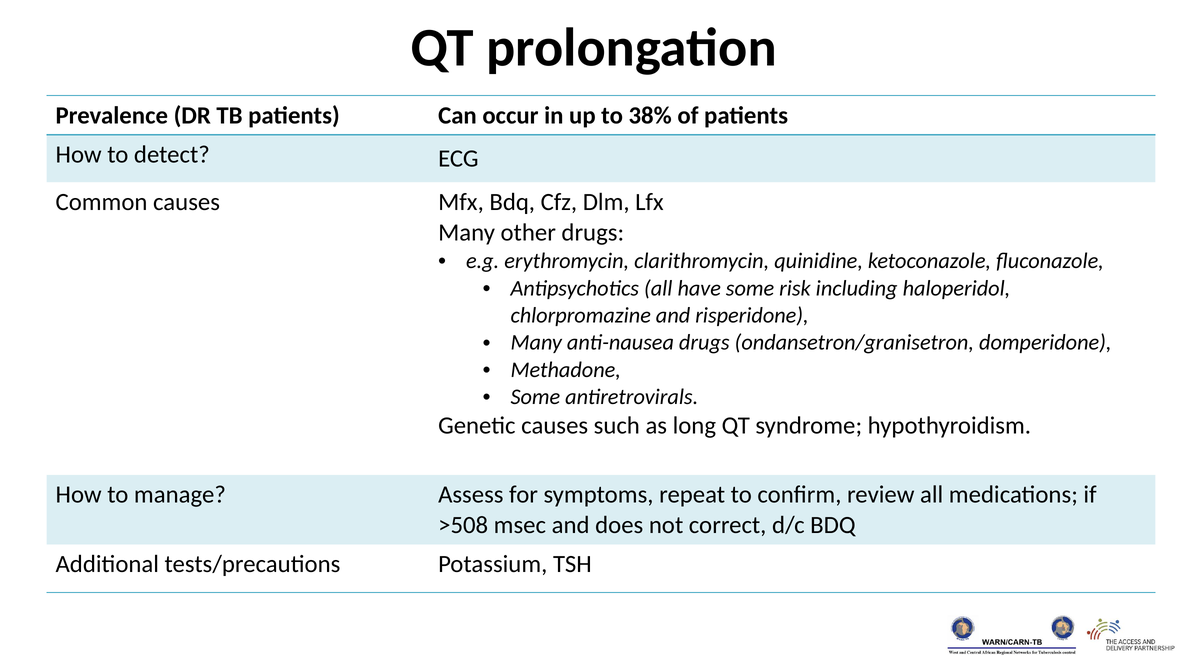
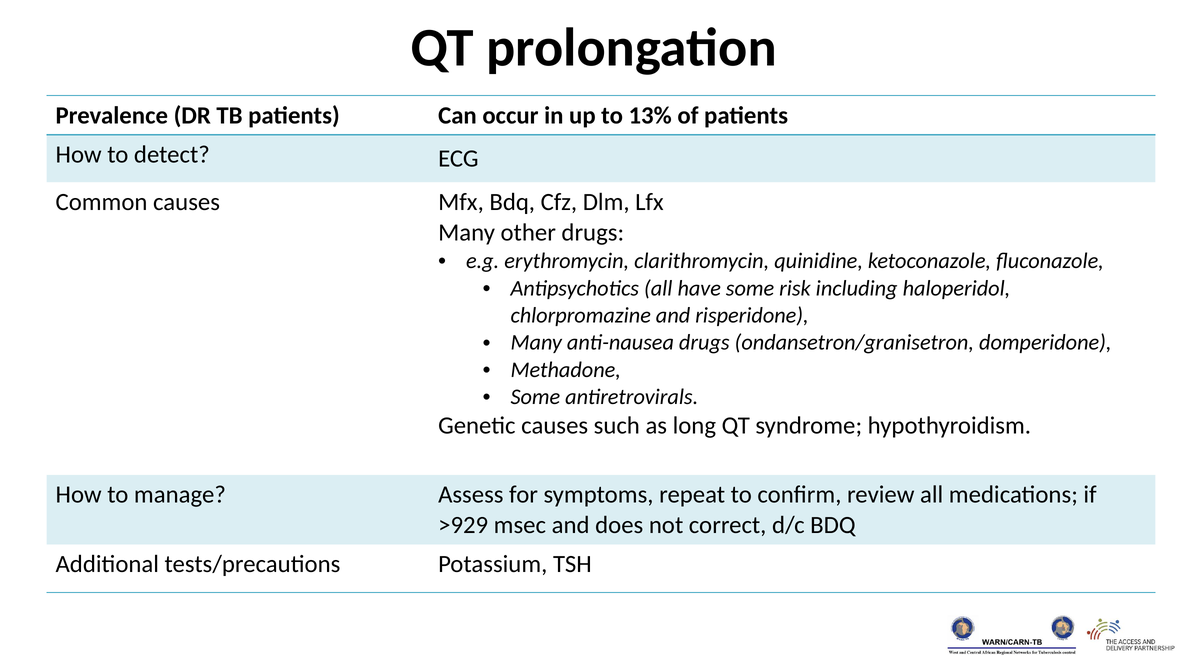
38%: 38% -> 13% (650, 115)
>508: >508 -> >929 (463, 525)
